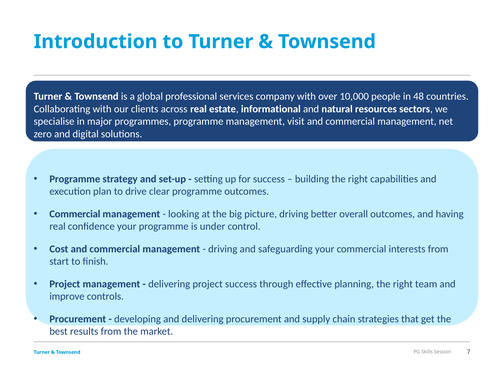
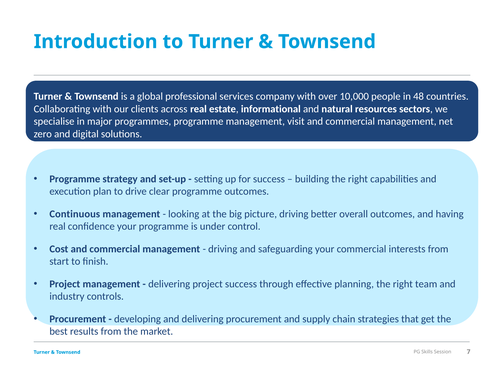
Commercial: Commercial -> Continuous (75, 214)
improve: improve -> industry (67, 296)
